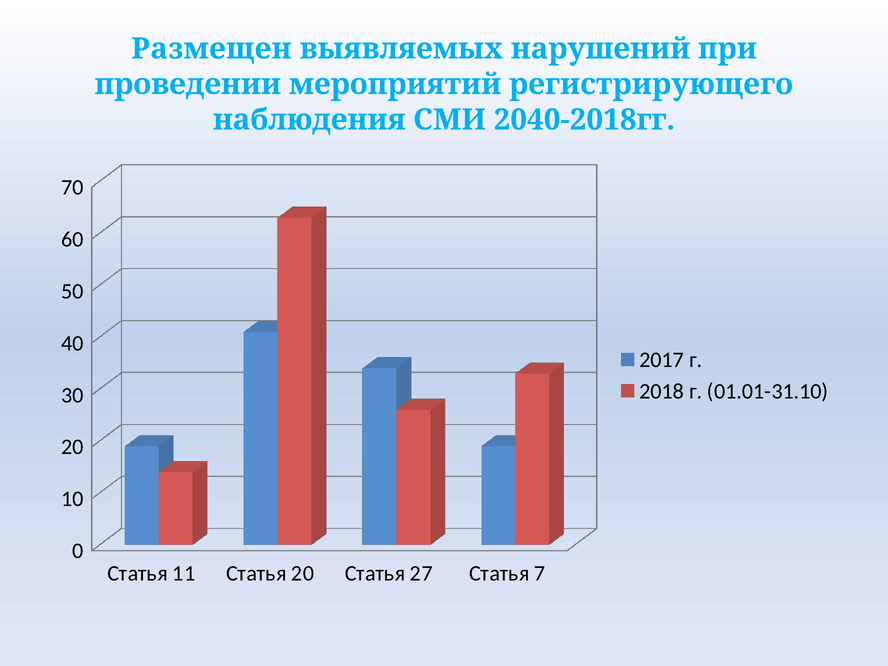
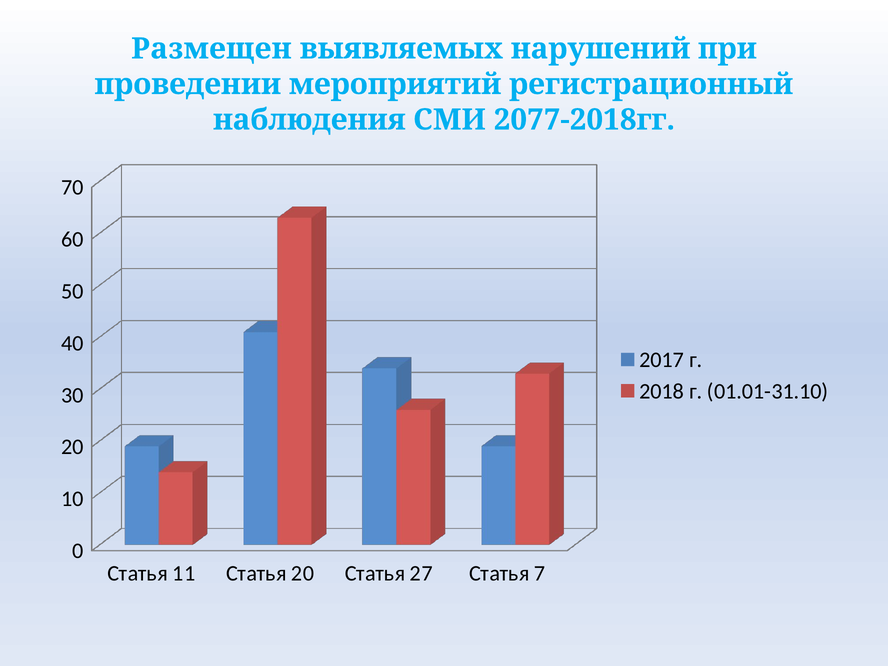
регистрирующего: регистрирующего -> регистрационный (651, 84)
2040-2018гг: 2040-2018гг -> 2077-2018гг (584, 120)
